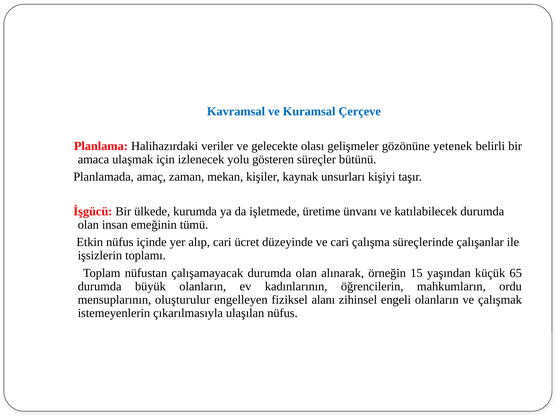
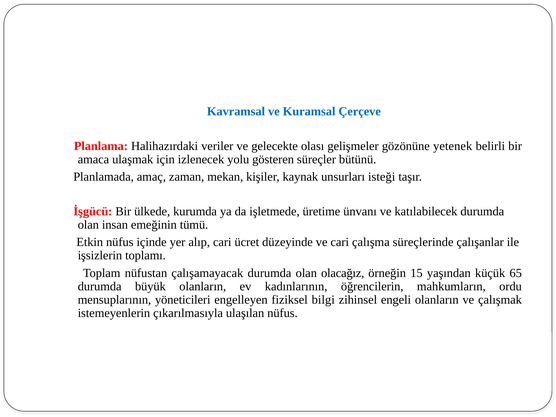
kişiyi: kişiyi -> isteği (382, 177)
alınarak: alınarak -> olacağız (343, 273)
oluşturulur: oluşturulur -> yöneticileri (183, 300)
alanı: alanı -> bilgi (323, 300)
